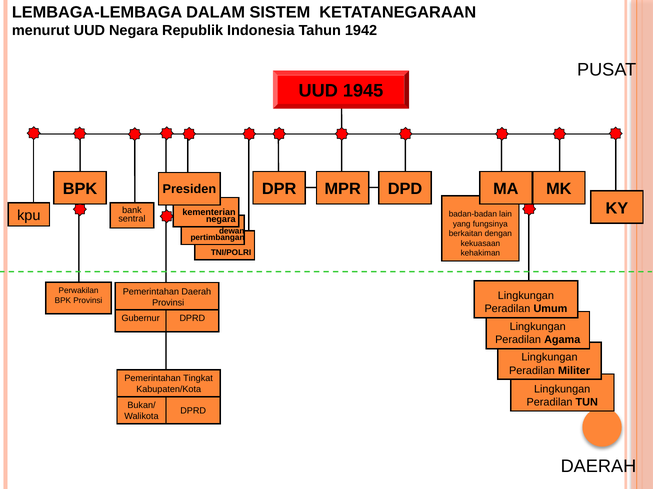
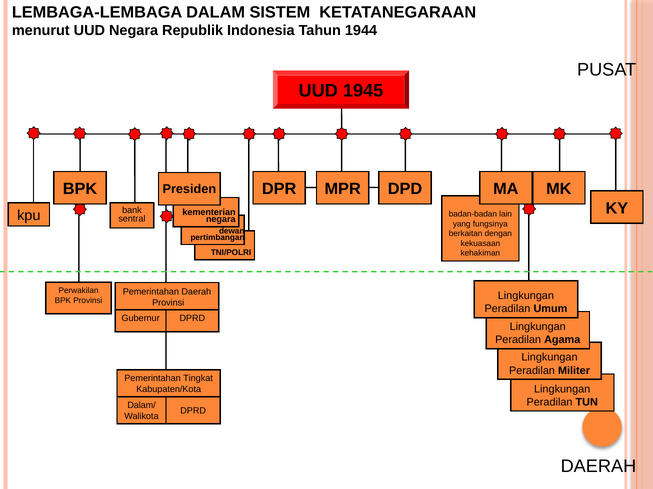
1942: 1942 -> 1944 (361, 31)
Bukan/: Bukan/ -> Dalam/ (142, 406)
